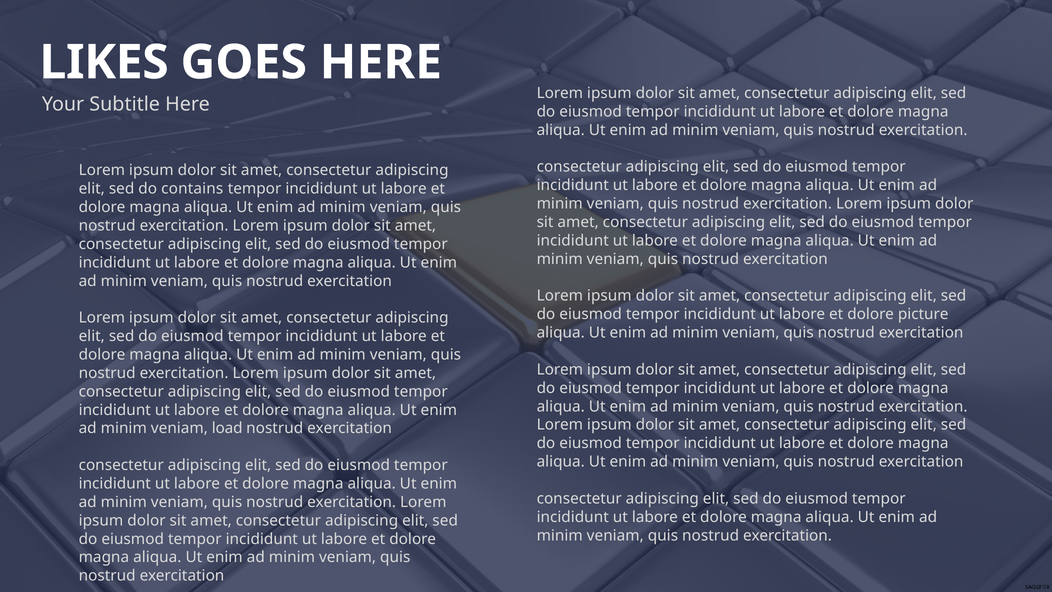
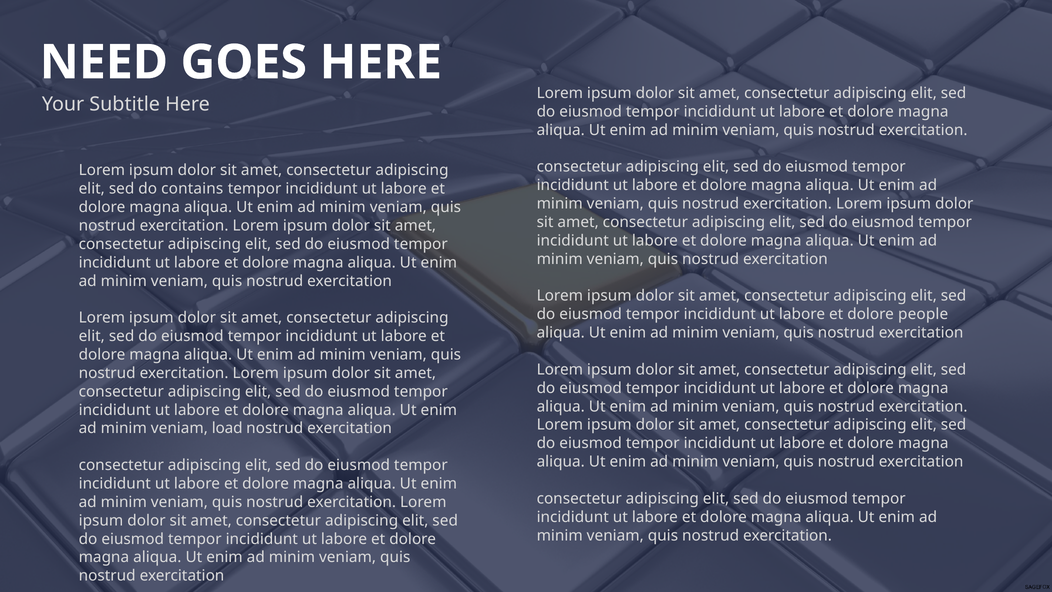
LIKES: LIKES -> NEED (104, 62)
picture: picture -> people (923, 314)
